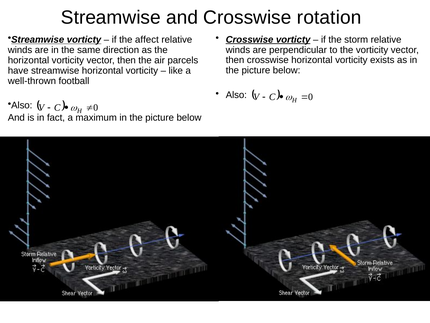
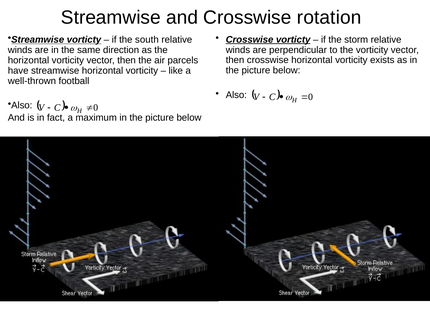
affect: affect -> south (147, 39)
